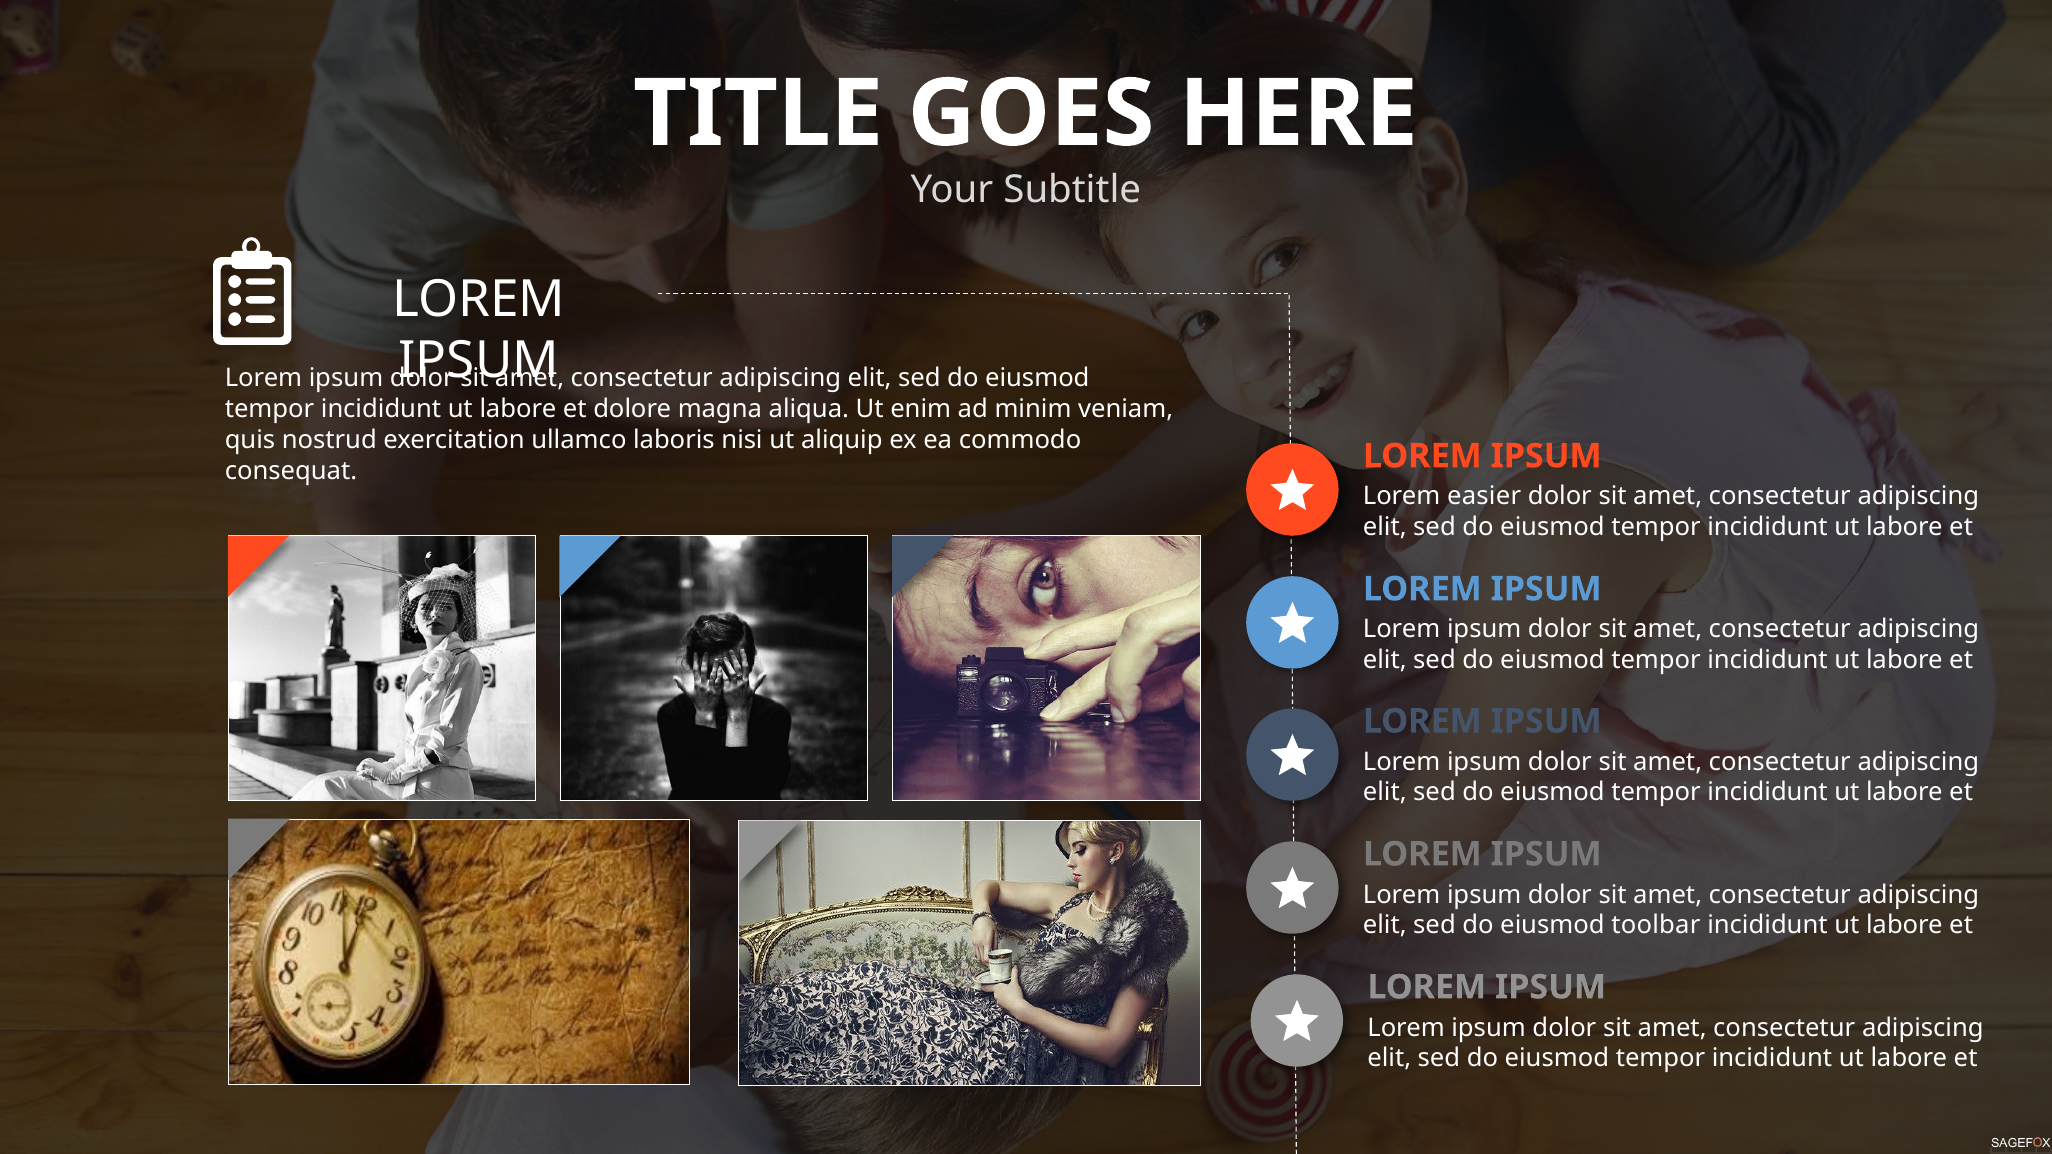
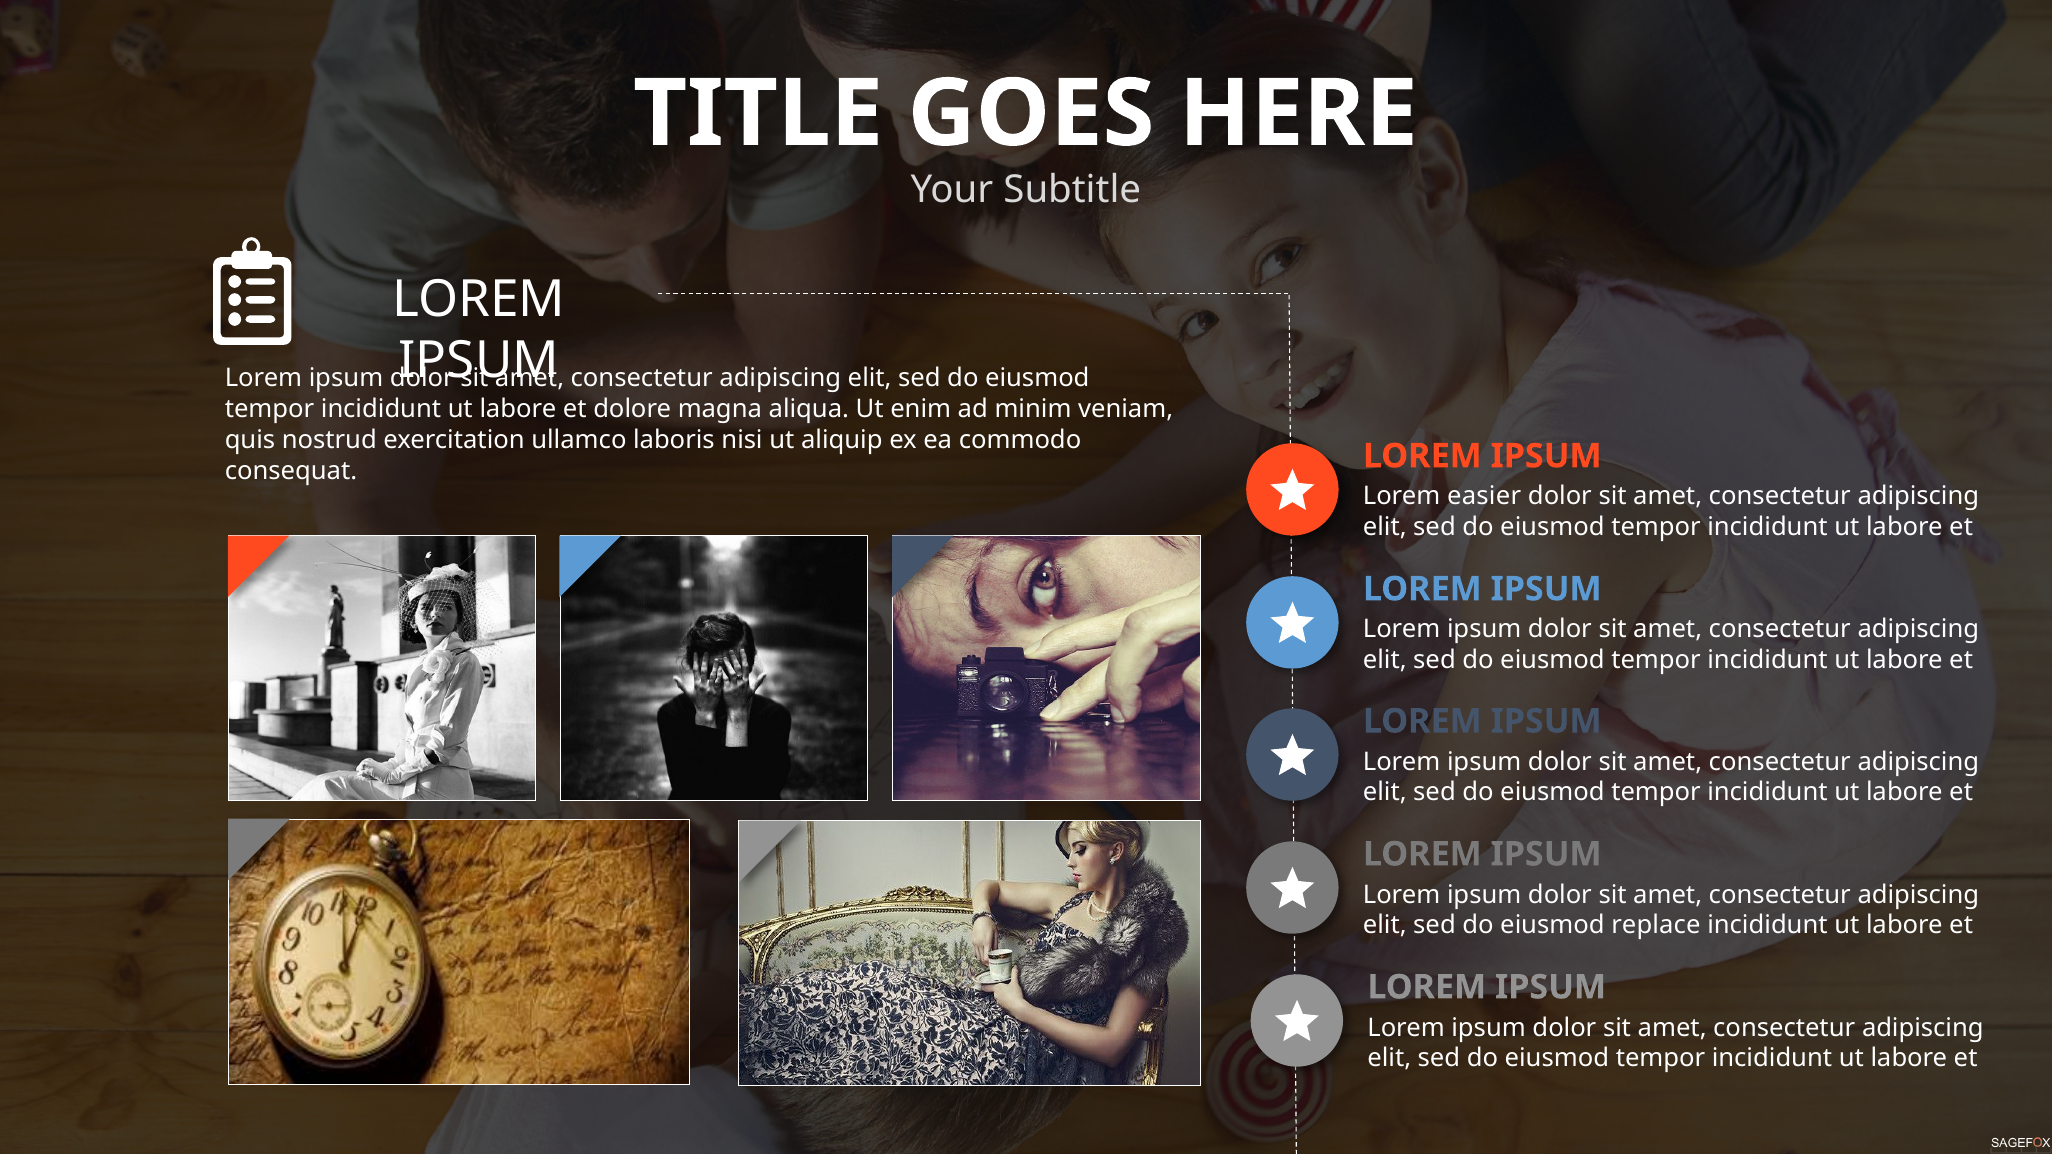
toolbar: toolbar -> replace (1656, 926)
